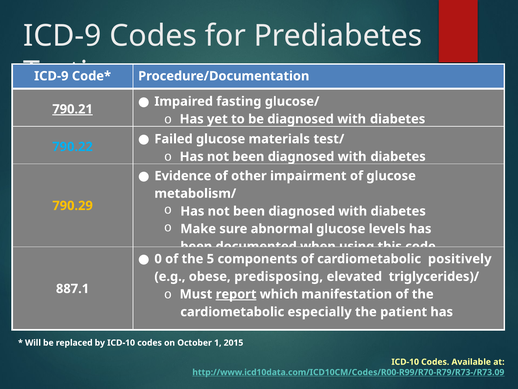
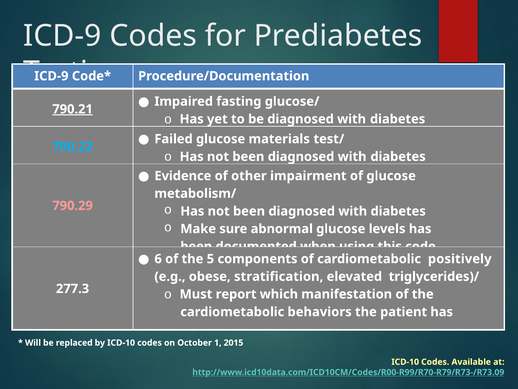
790.29 colour: yellow -> pink (73, 205)
0: 0 -> 6 (158, 259)
predisposing: predisposing -> stratification (279, 276)
887.1: 887.1 -> 277.3 (73, 288)
report underline: present -> none (236, 294)
especially: especially -> behaviors (320, 312)
